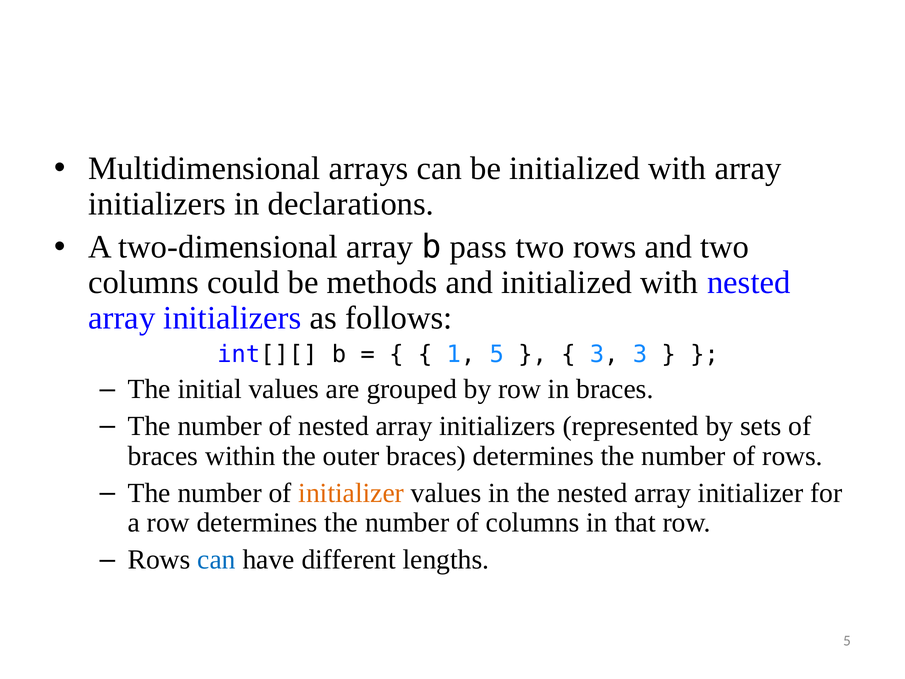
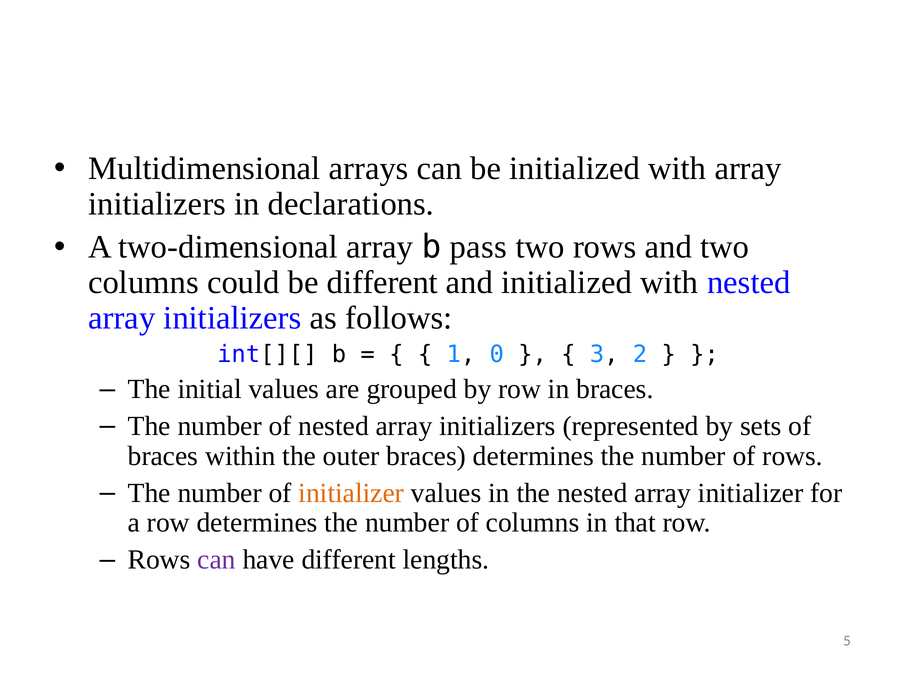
be methods: methods -> different (382, 282)
1 5: 5 -> 0 (497, 354)
3 3: 3 -> 2 (640, 354)
can colour: blue -> purple (217, 560)
